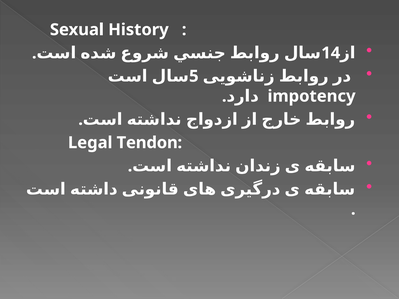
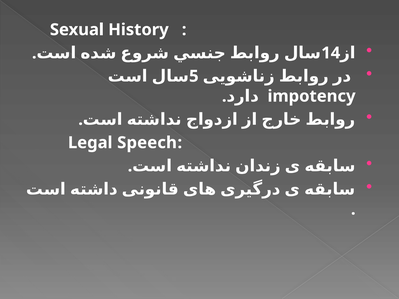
Tendon: Tendon -> Speech (147, 143)
